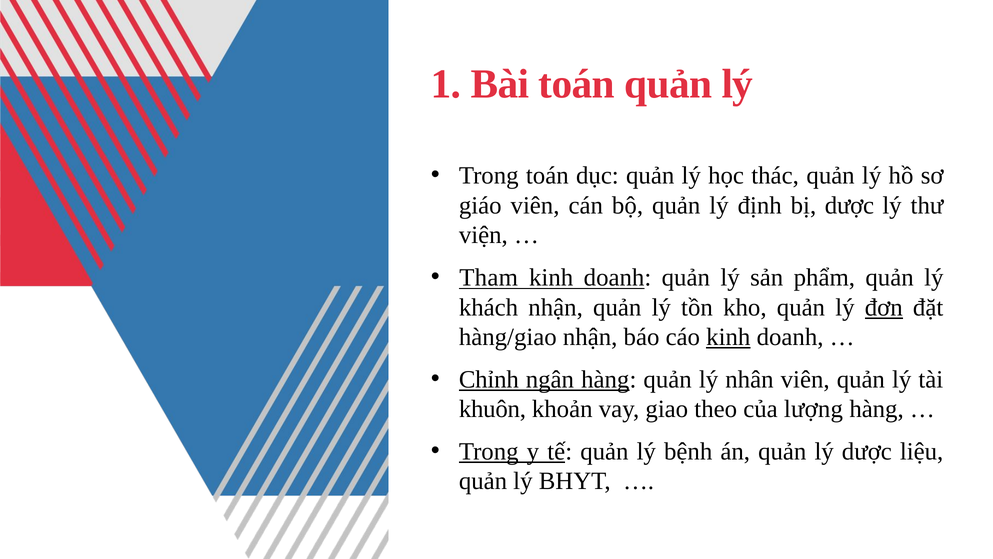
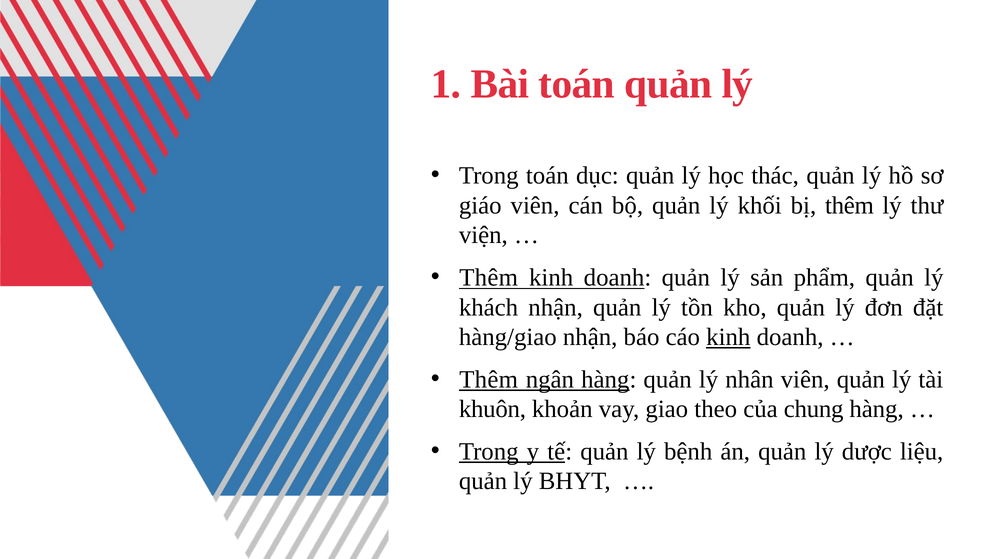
định: định -> khối (760, 205)
bị dược: dược -> thêm (849, 205)
Tham: Tham -> Thêm (489, 277)
đơn underline: present -> none (884, 307)
Chỉnh: Chỉnh -> Thêm (489, 379)
lượng: lượng -> chung (814, 409)
